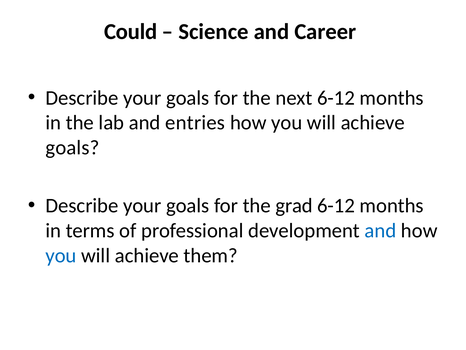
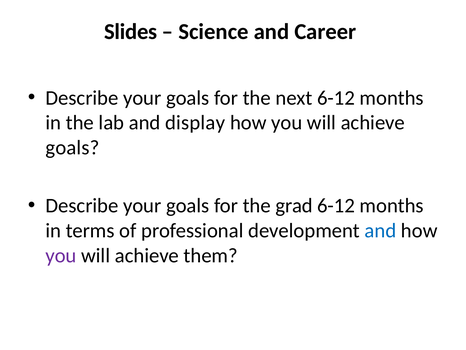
Could: Could -> Slides (131, 31)
entries: entries -> display (195, 123)
you colour: blue -> purple (61, 255)
